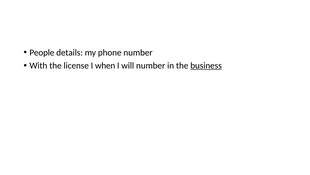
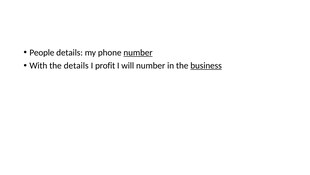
number underline: none -> present (138, 52)
the license: license -> details (76, 65)
when: when -> profit (105, 65)
